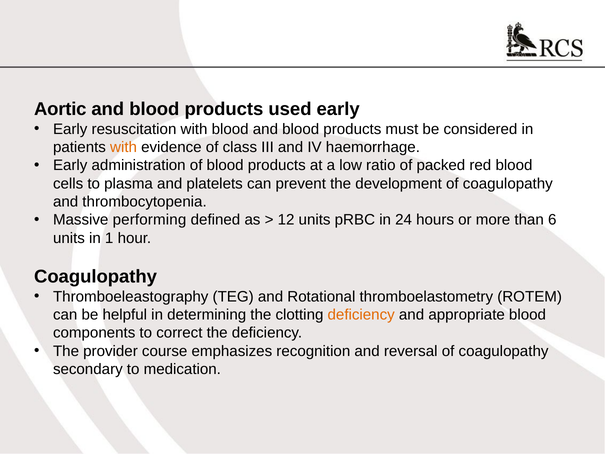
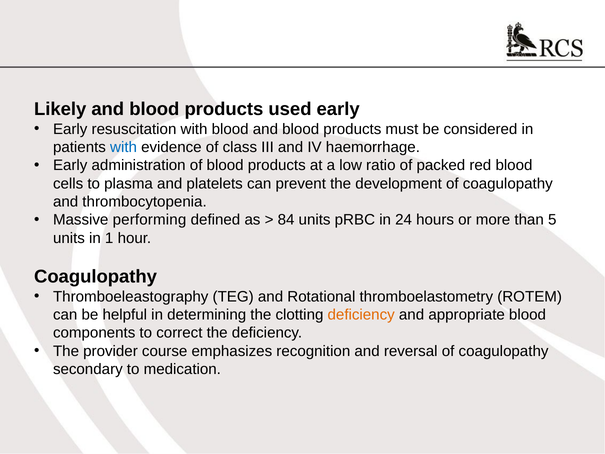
Aortic: Aortic -> Likely (60, 109)
with colour: orange -> blue (124, 147)
12: 12 -> 84 (286, 220)
6: 6 -> 5 (552, 220)
